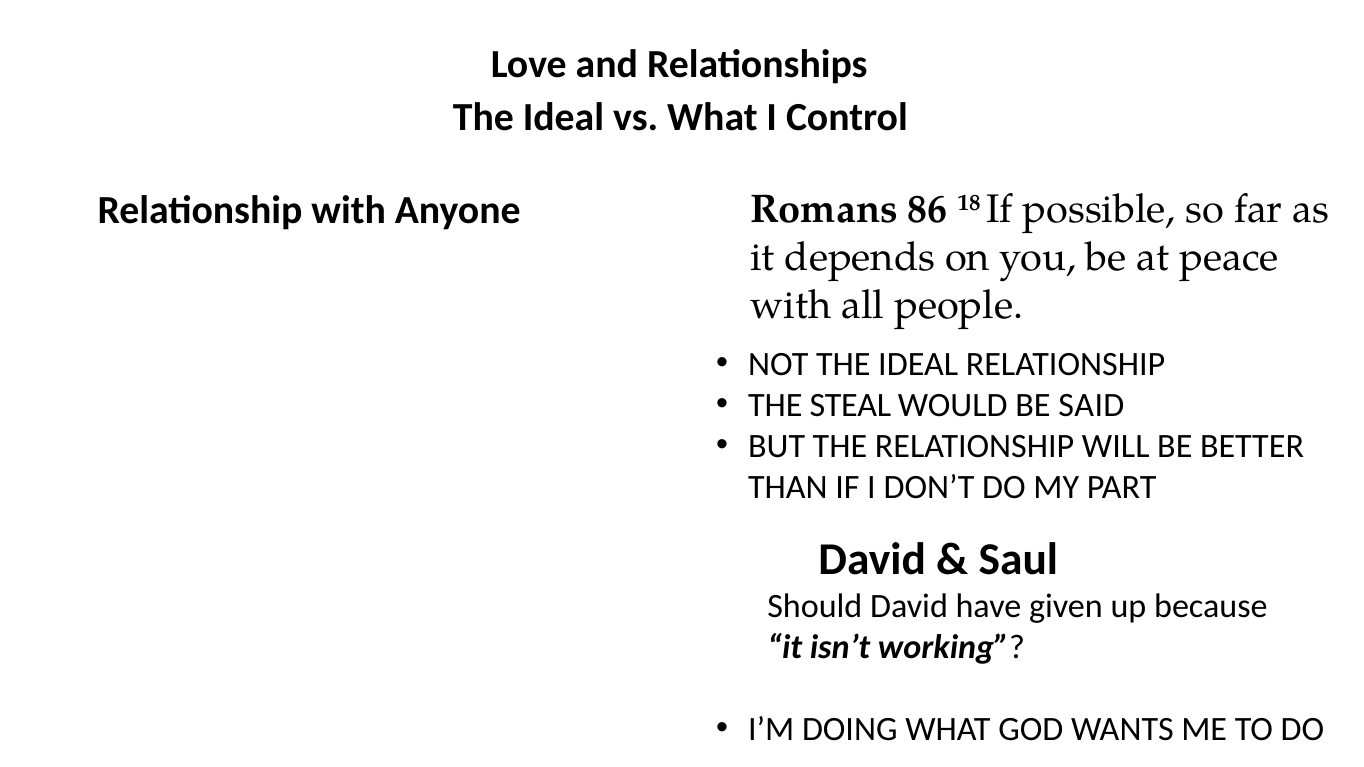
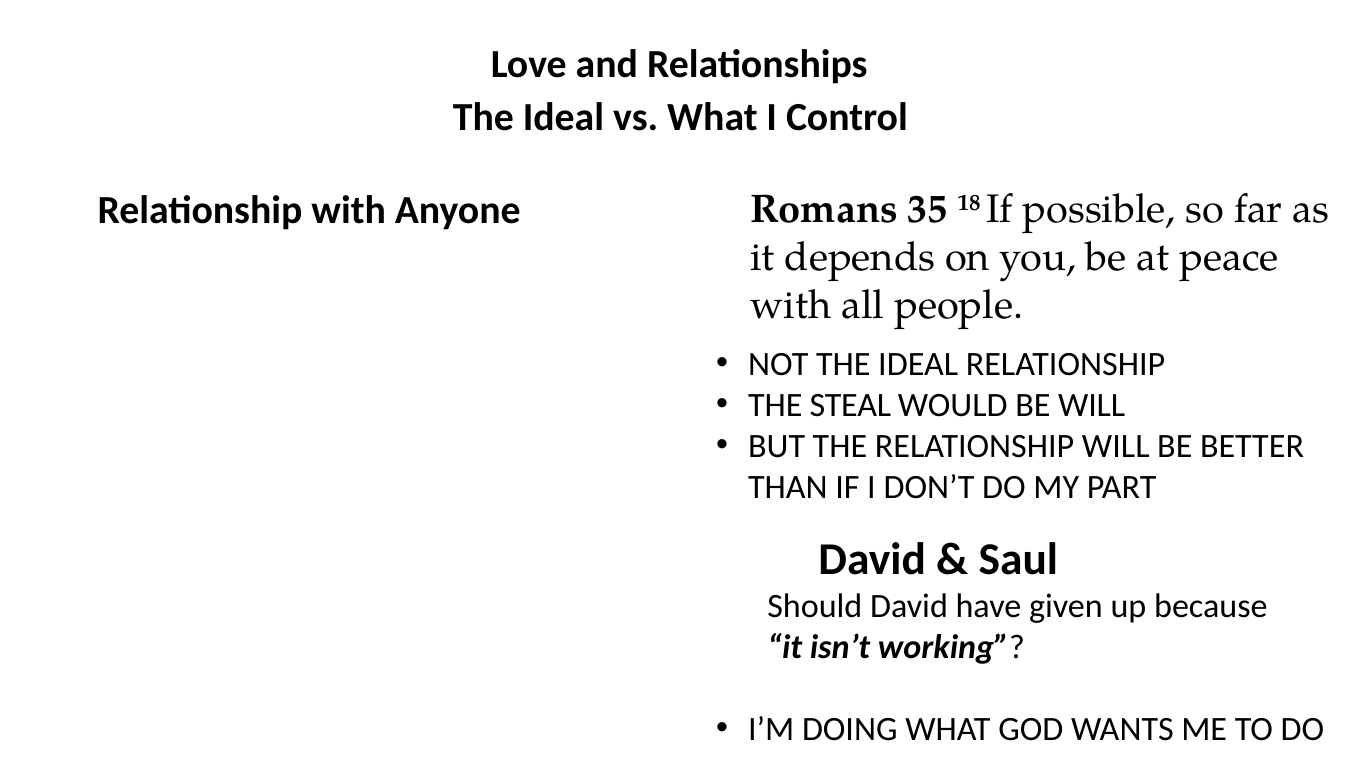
86: 86 -> 35 (928, 210)
BE SAID: SAID -> WILL (1092, 405)
